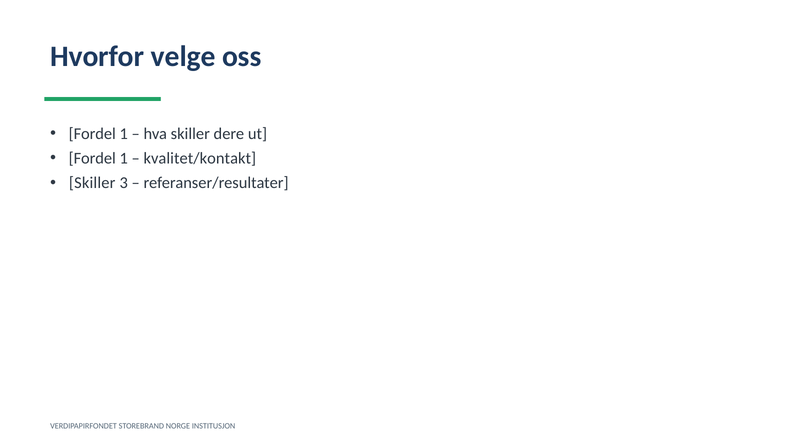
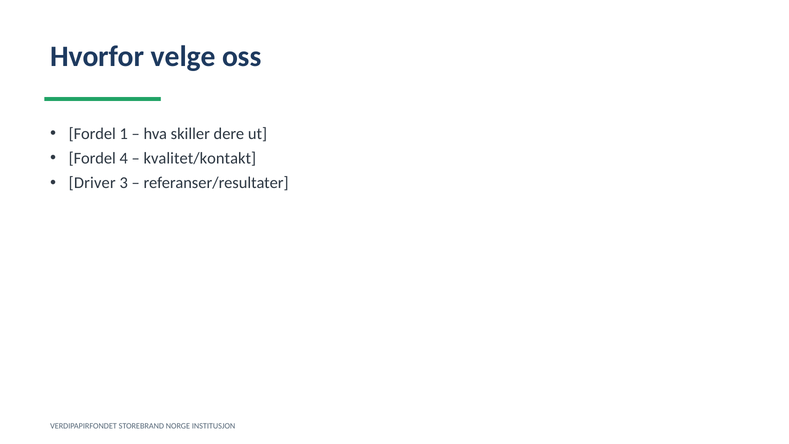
1: 1 -> 4 (124, 158)
Skiller: Skiller -> Driver (92, 183)
